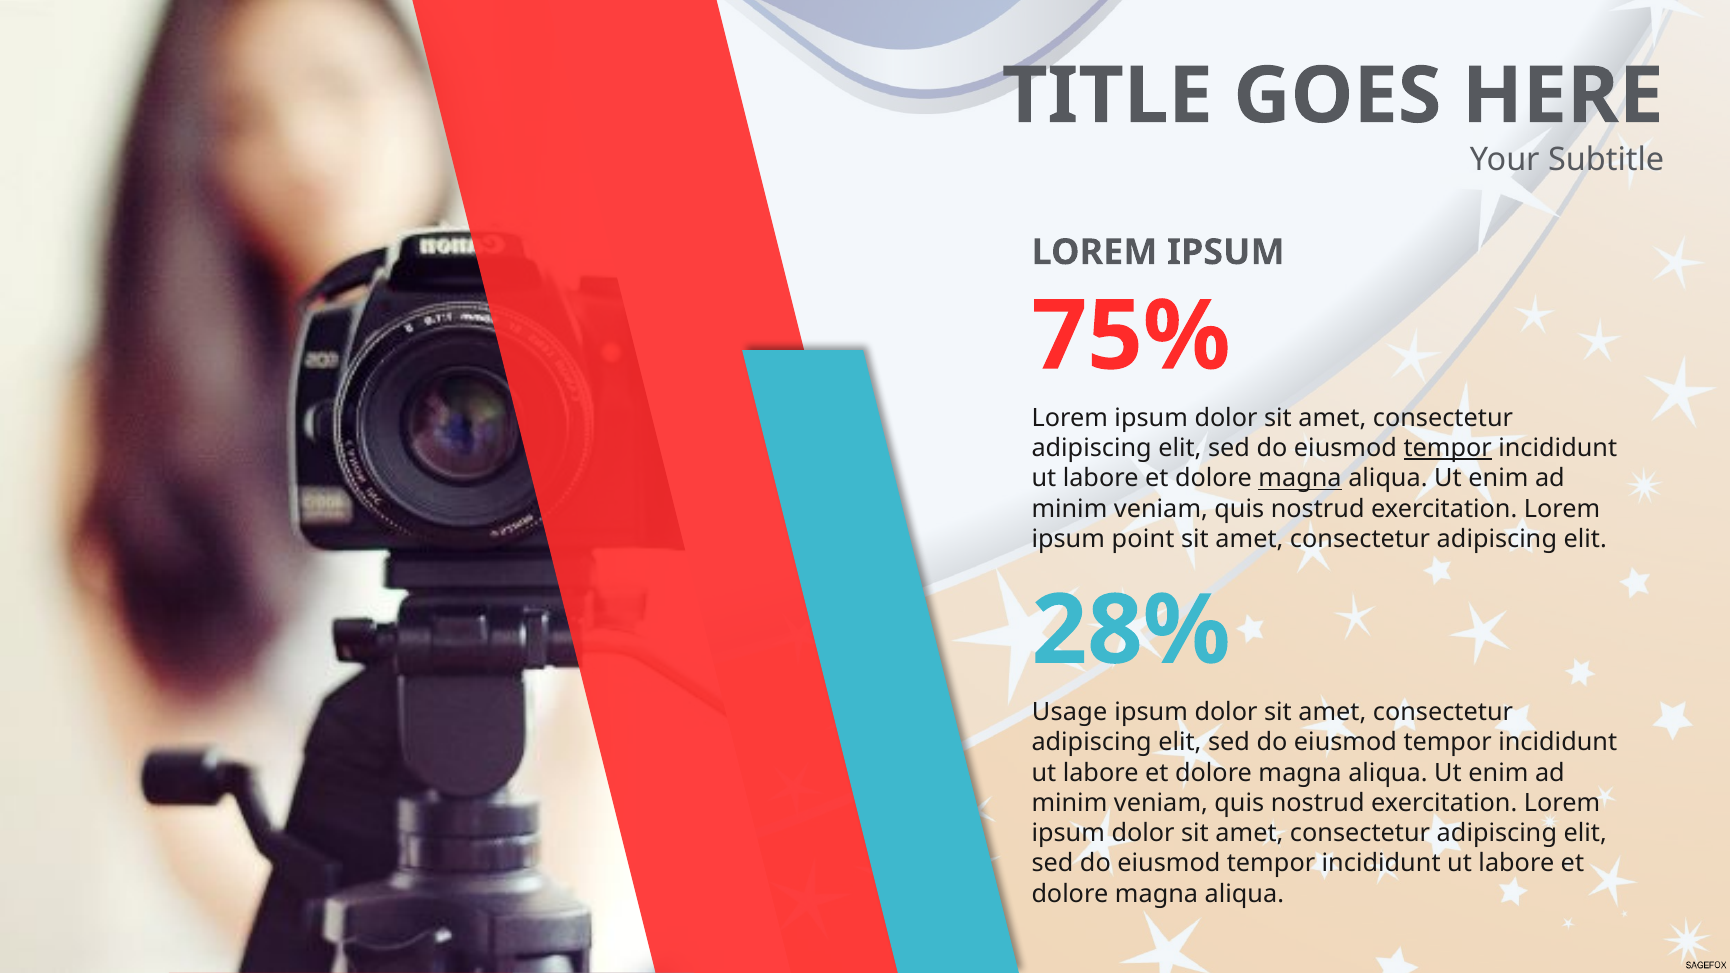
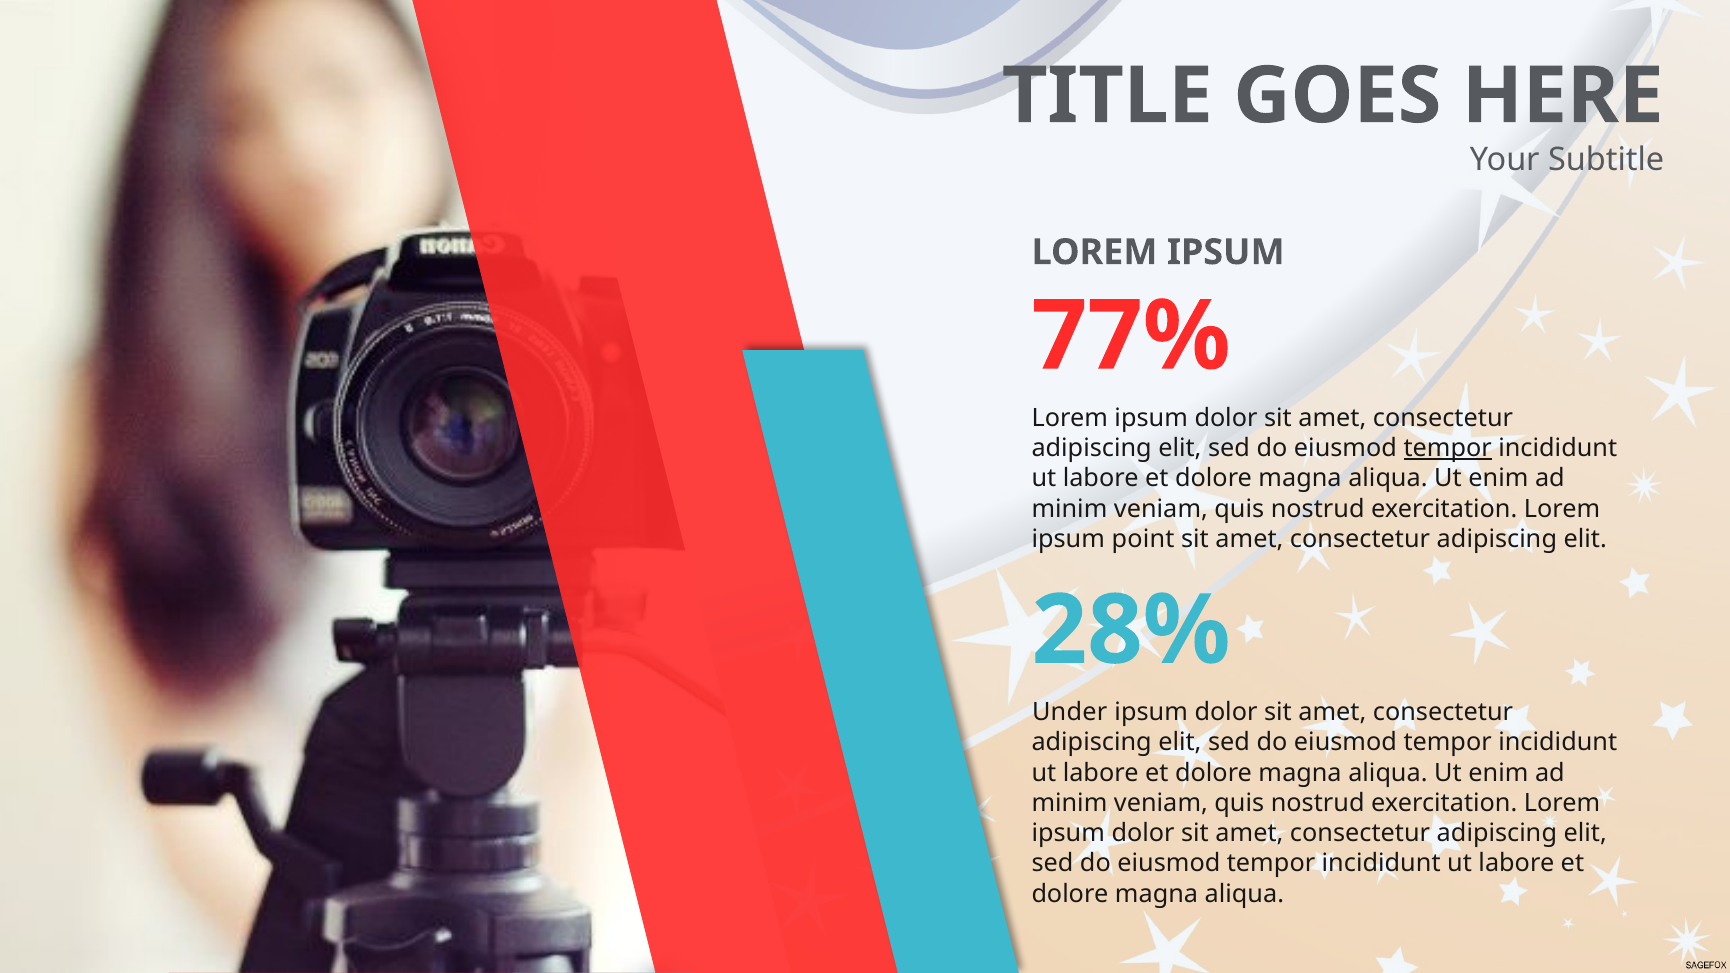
75%: 75% -> 77% (1131, 337)
magna underline: present -> none (1300, 479)
Usage: Usage -> Under (1070, 712)
